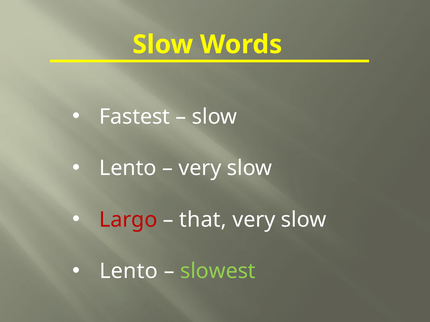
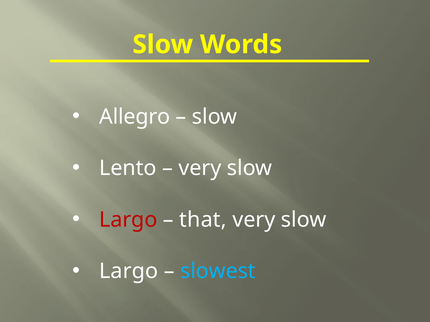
Fastest: Fastest -> Allegro (135, 117)
Lento: Lento -> Largo (129, 272)
slowest colour: light green -> light blue (218, 272)
